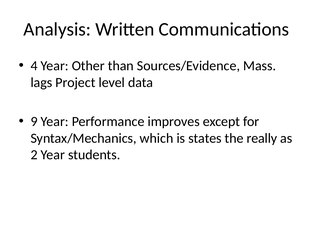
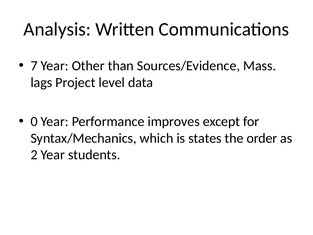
4: 4 -> 7 (34, 66)
9: 9 -> 0 (34, 121)
really: really -> order (262, 138)
